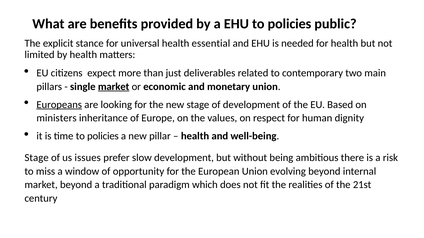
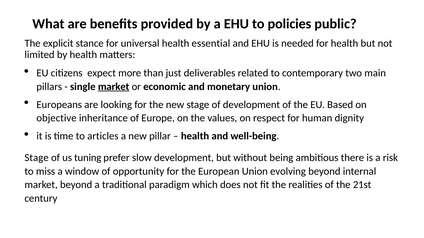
Europeans underline: present -> none (59, 105)
ministers: ministers -> objective (57, 118)
time to policies: policies -> articles (103, 136)
issues: issues -> tuning (88, 158)
